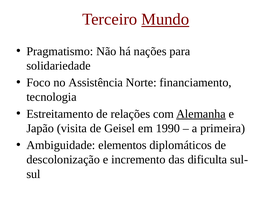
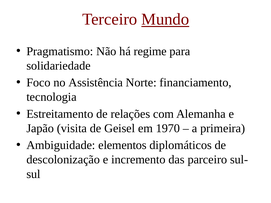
nações: nações -> regime (150, 51)
Alemanha underline: present -> none (201, 114)
1990: 1990 -> 1970 (168, 128)
dificulta: dificulta -> parceiro (207, 160)
